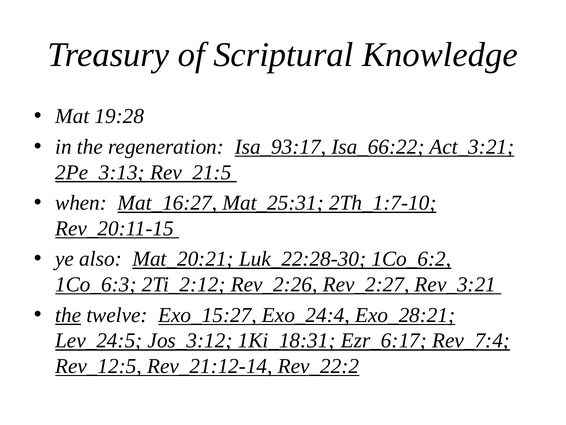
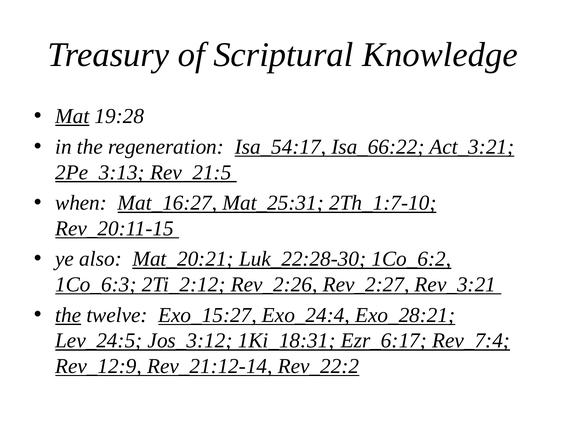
Mat underline: none -> present (72, 116)
Isa_93:17: Isa_93:17 -> Isa_54:17 (280, 147)
Rev_12:5: Rev_12:5 -> Rev_12:9 (98, 366)
